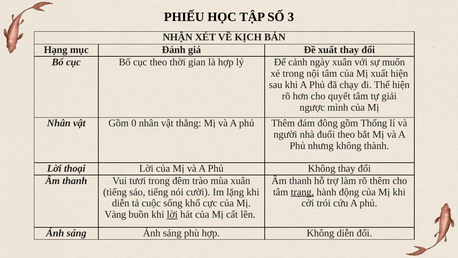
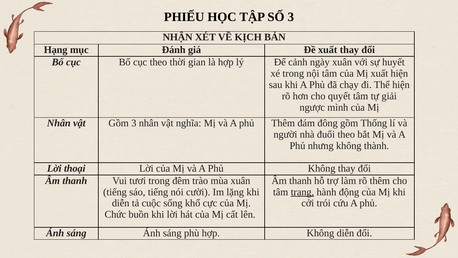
muốn: muốn -> huyết (393, 62)
Gồm 0: 0 -> 3 (134, 123)
thằng: thằng -> nghĩa (189, 123)
Vàng: Vàng -> Chức (115, 214)
lời underline: present -> none (172, 214)
